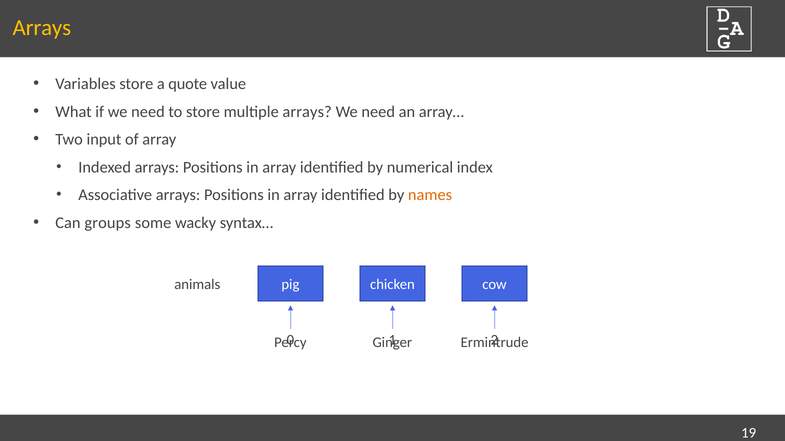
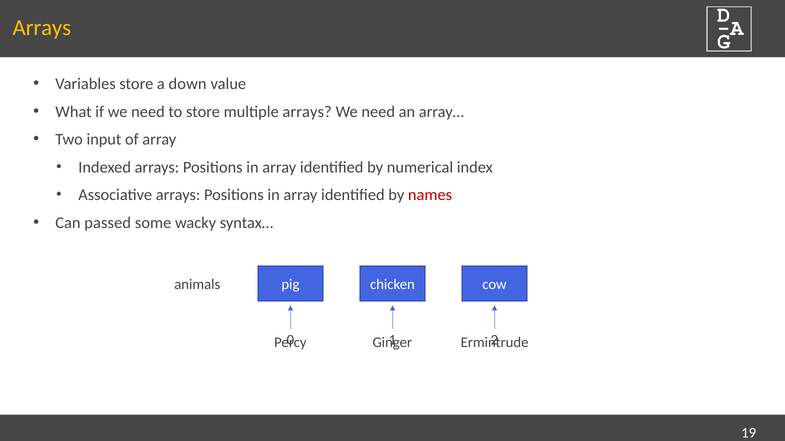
quote: quote -> down (188, 84)
names colour: orange -> red (430, 195)
groups: groups -> passed (108, 223)
